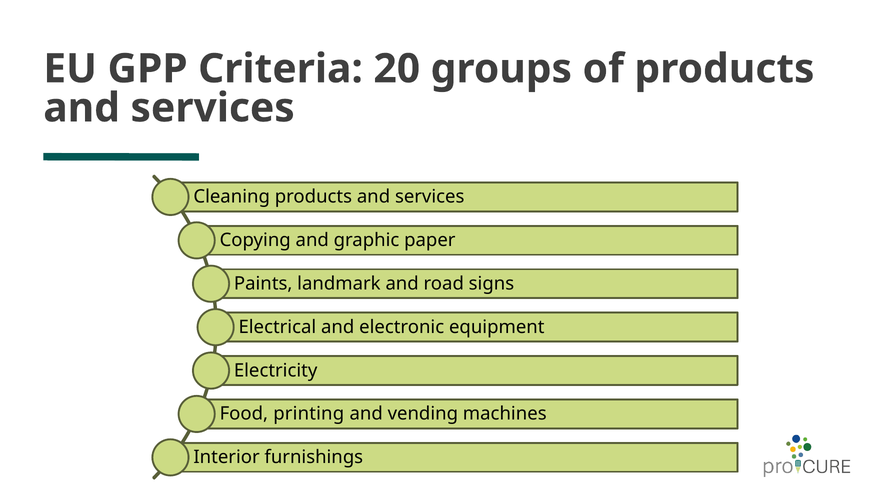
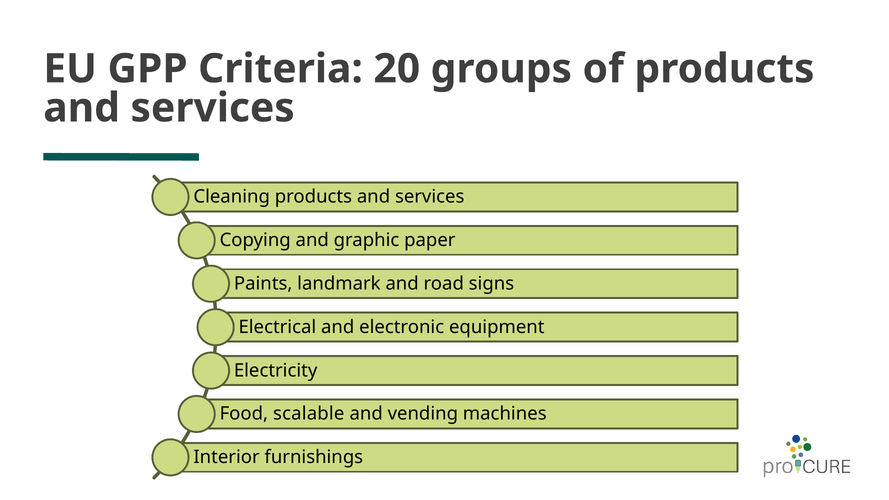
printing: printing -> scalable (309, 414)
